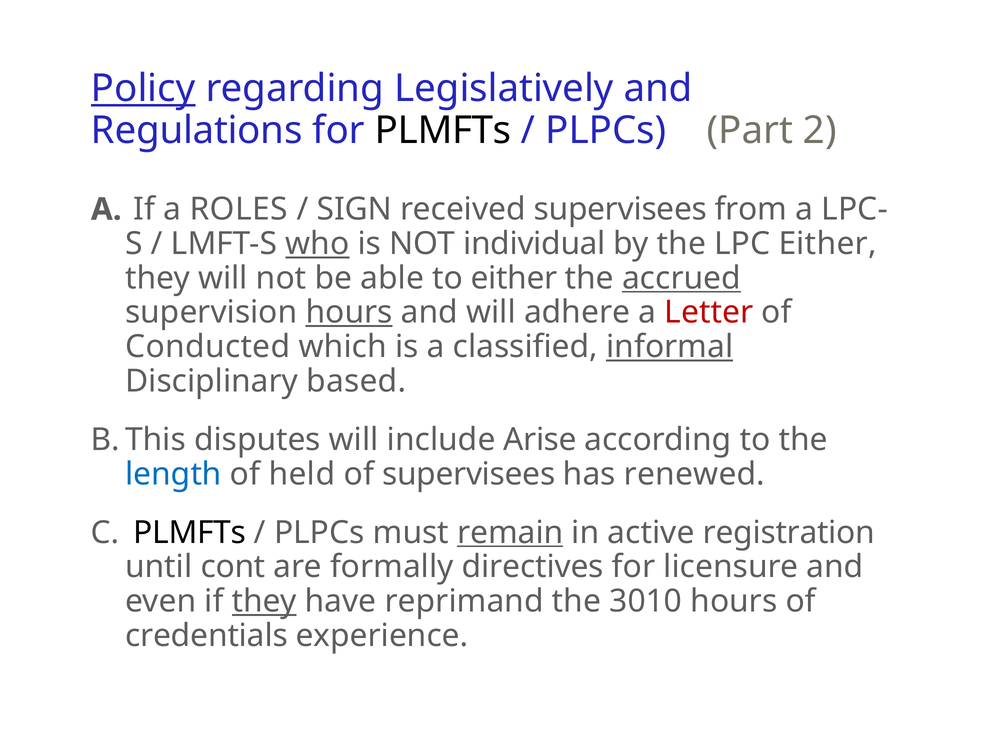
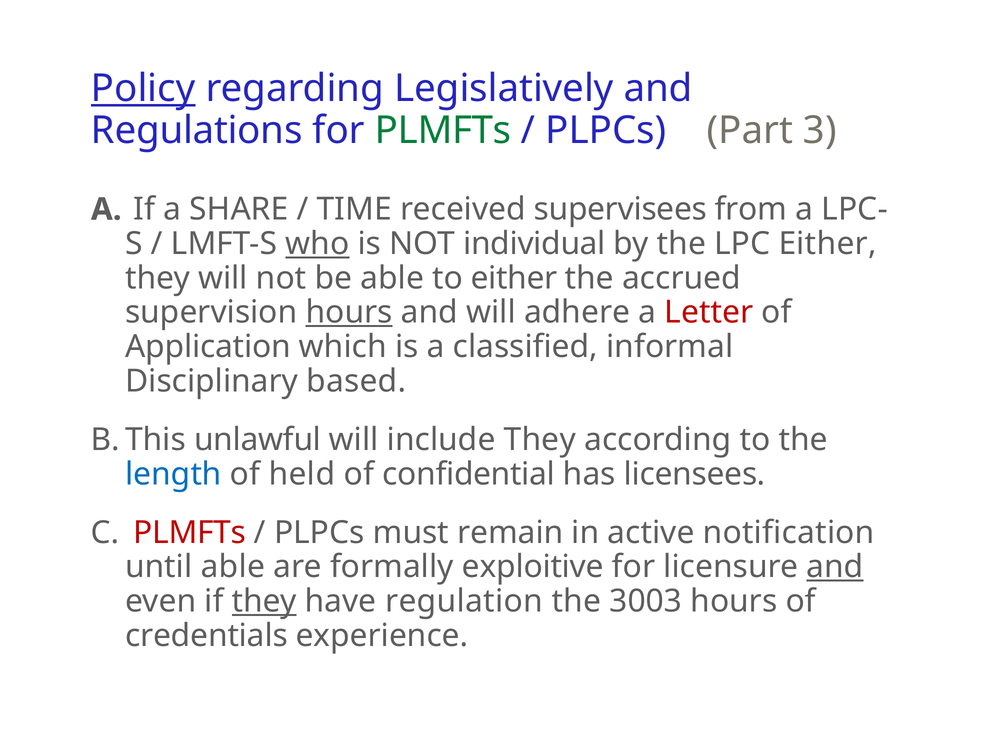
PLMFTs colour: black -> green (443, 130)
2: 2 -> 3 (820, 130)
ROLES: ROLES -> SHARE (239, 209)
SIGN: SIGN -> TIME (354, 209)
accrued underline: present -> none (681, 278)
Conducted: Conducted -> Application (208, 347)
informal underline: present -> none (670, 347)
disputes: disputes -> unlawful (258, 440)
include Arise: Arise -> They (540, 440)
of supervisees: supervisees -> confidential (469, 474)
renewed: renewed -> licensees (695, 474)
PLMFTs colour: black -> red (190, 533)
remain underline: present -> none (510, 533)
registration: registration -> notification (789, 533)
until cont: cont -> able (233, 567)
directives: directives -> exploitive (533, 567)
and underline: none -> present (835, 567)
reprimand: reprimand -> regulation (464, 601)
3010: 3010 -> 3003 (646, 601)
